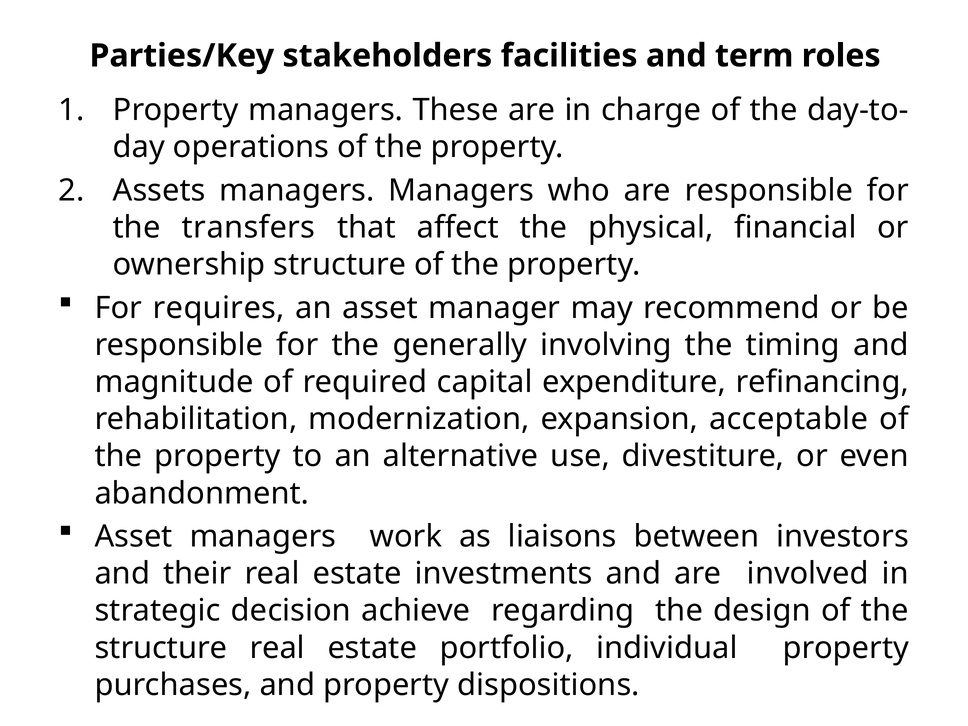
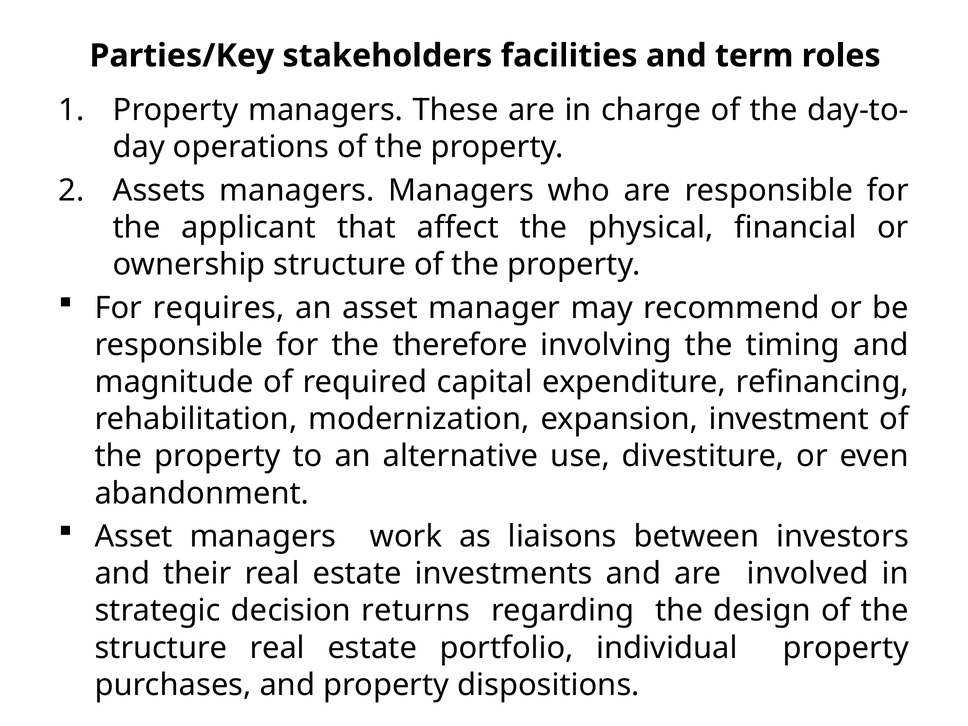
transfers: transfers -> applicant (249, 228)
generally: generally -> therefore (460, 345)
acceptable: acceptable -> investment (789, 419)
achieve: achieve -> returns (416, 611)
